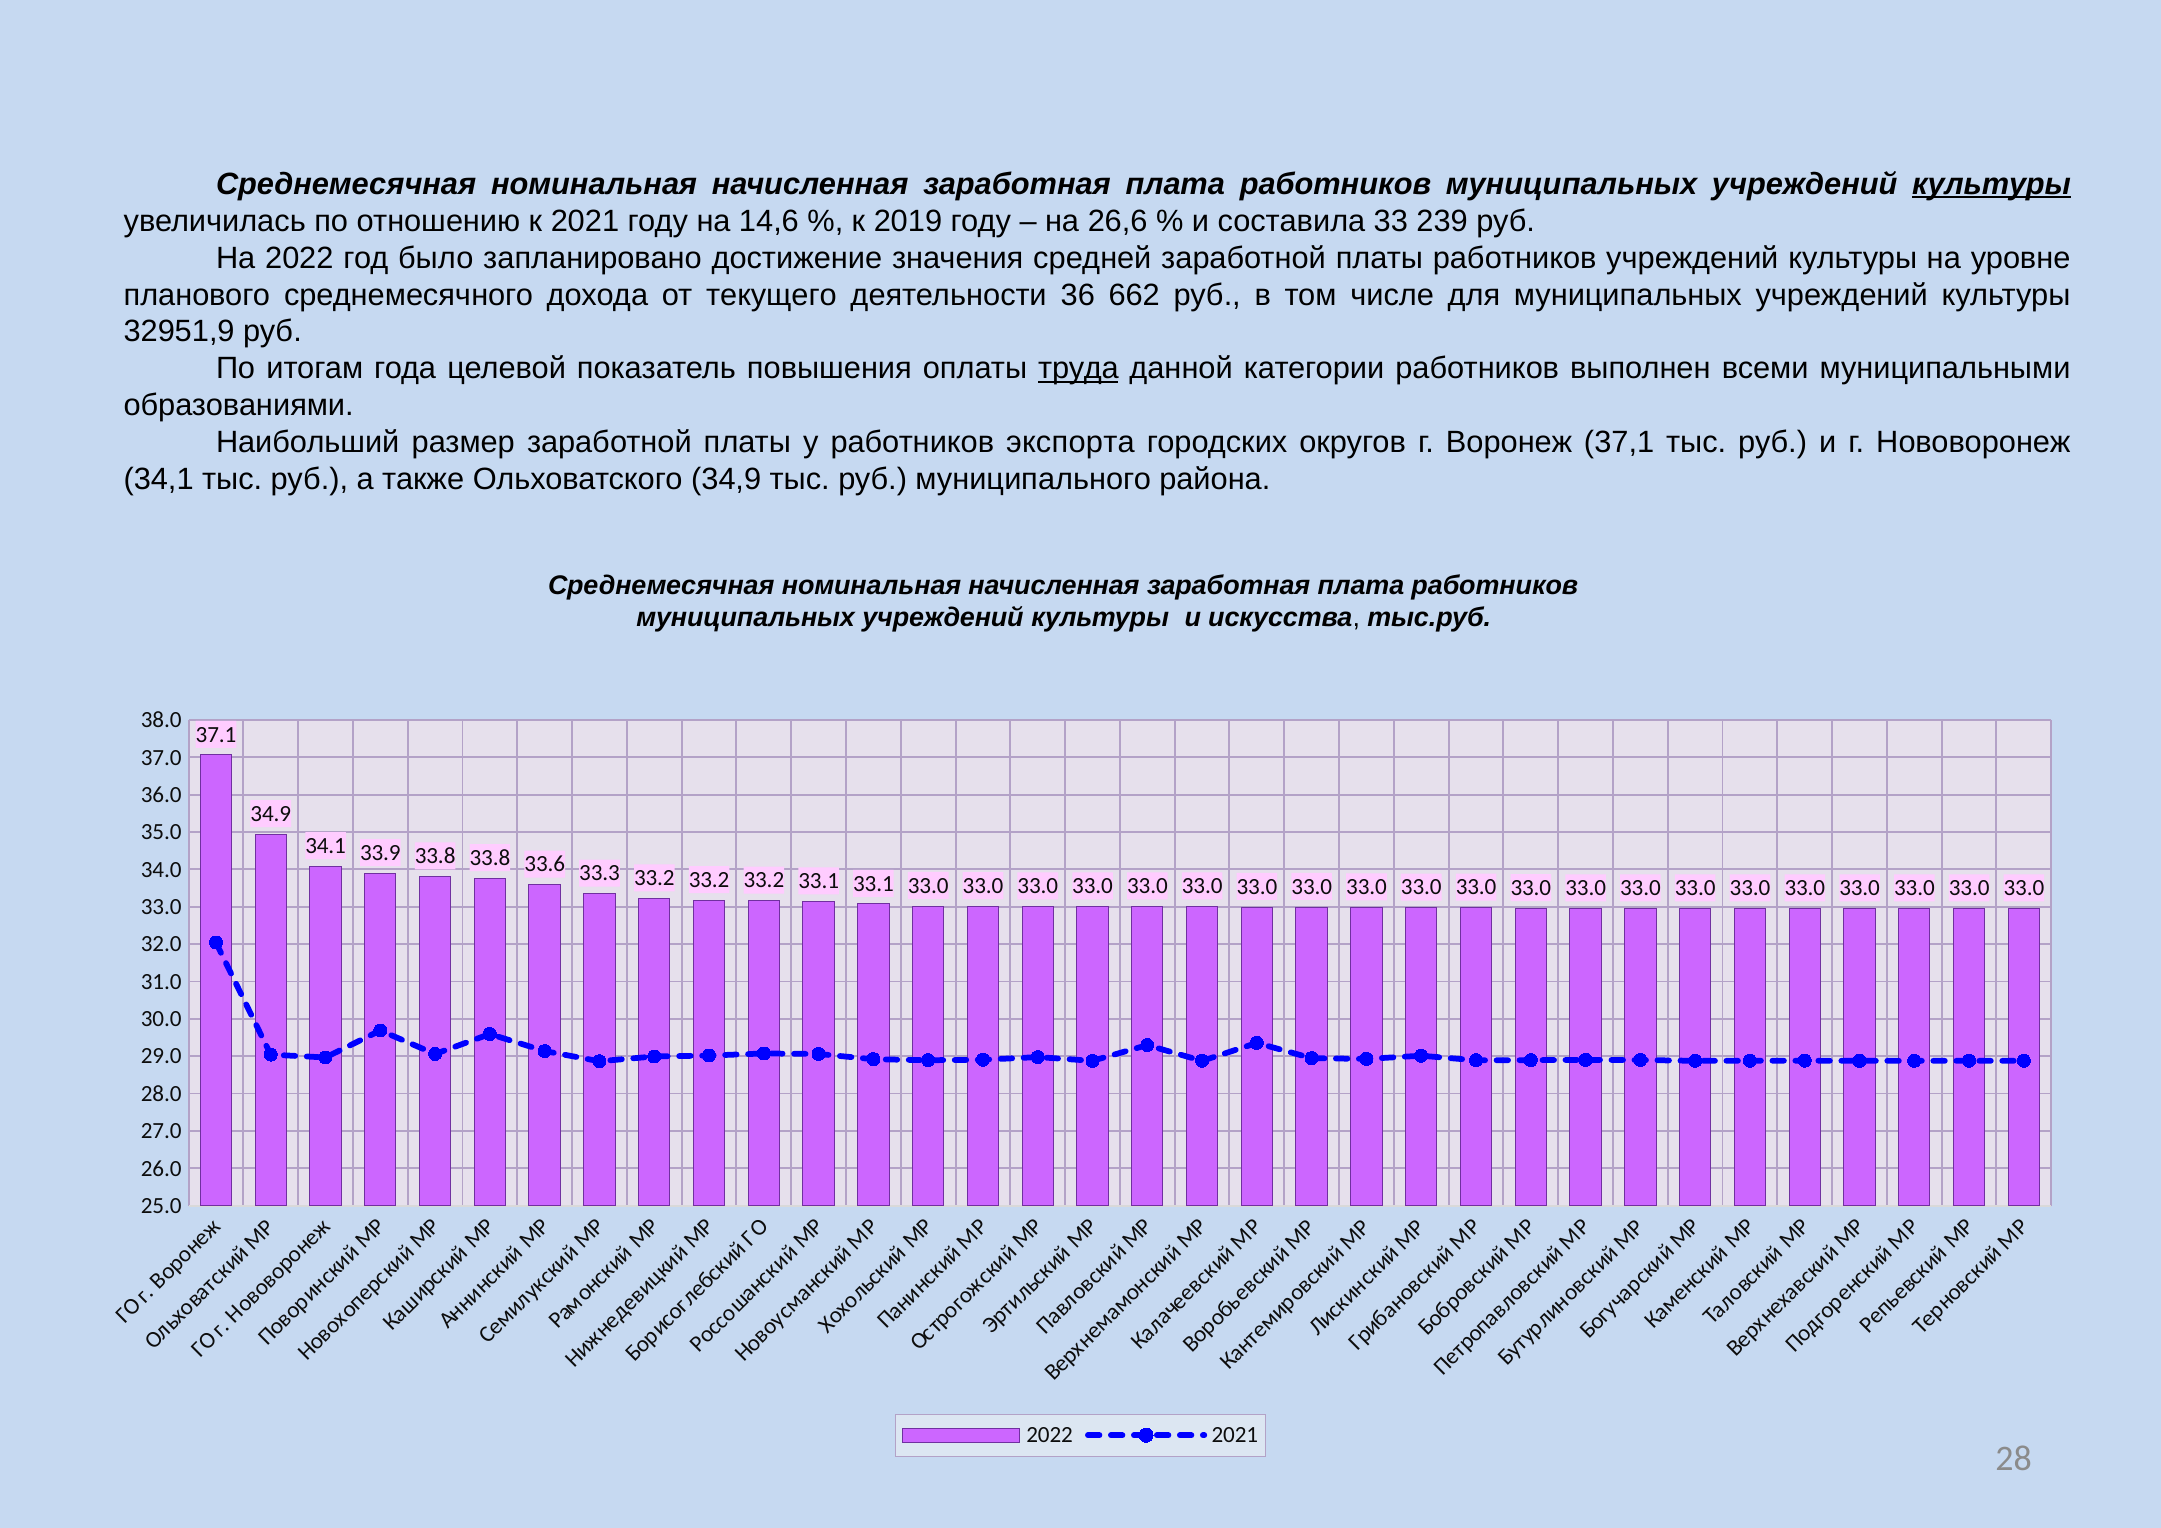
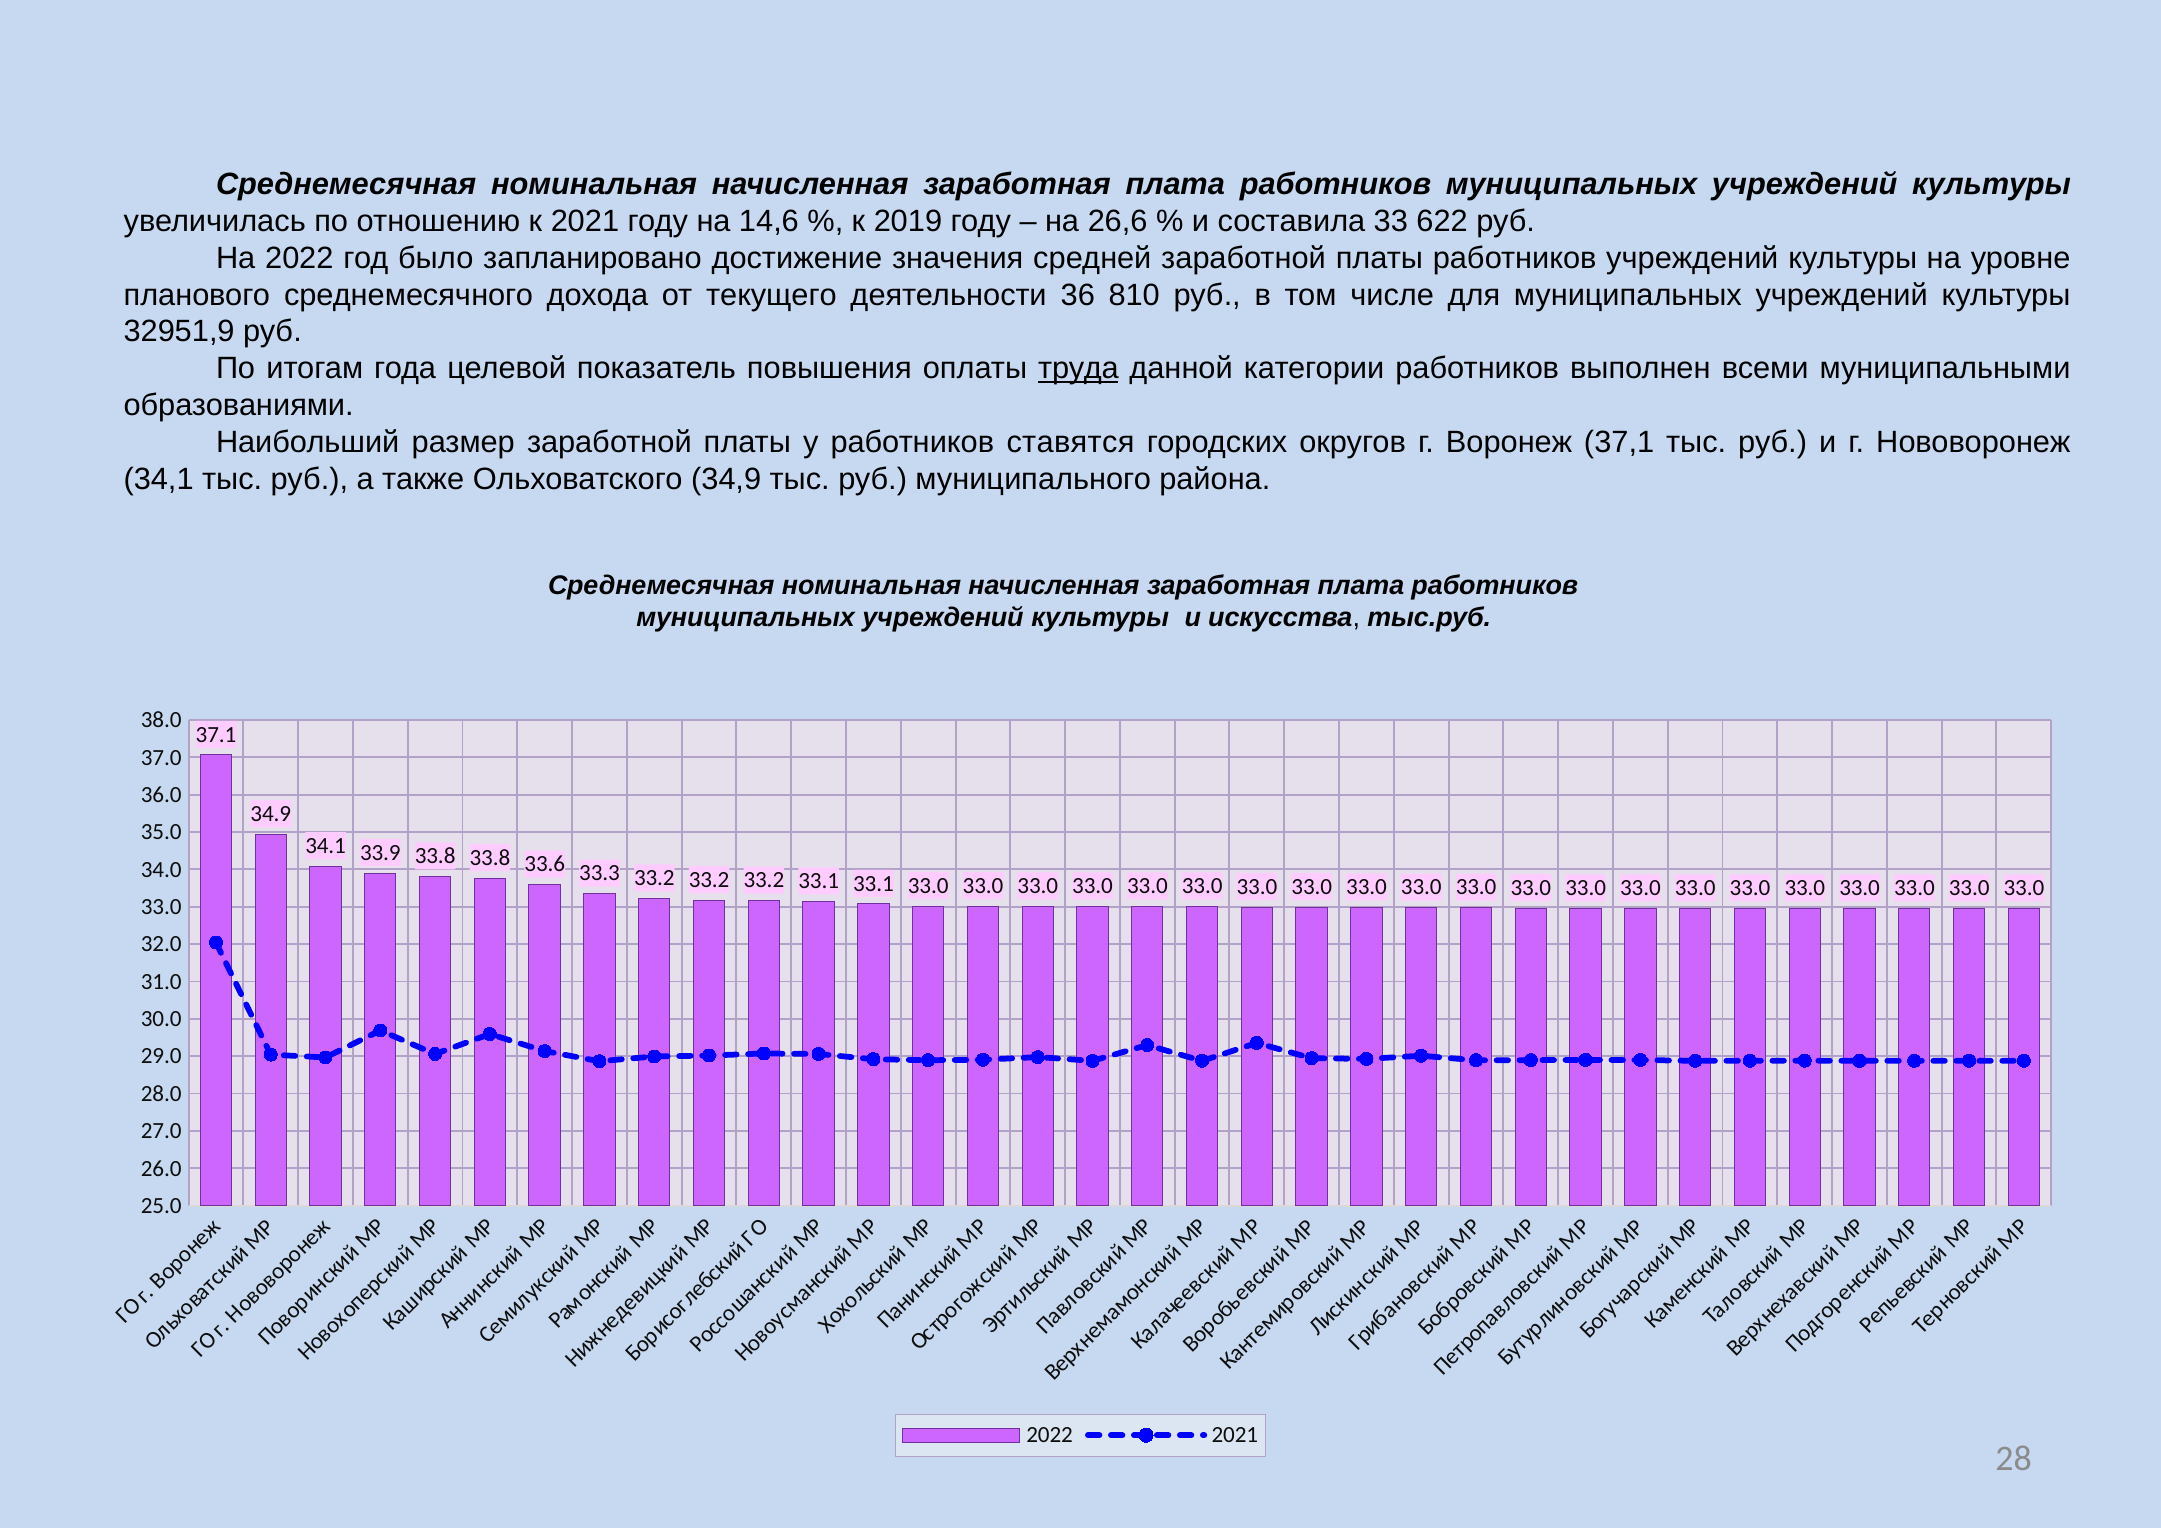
культуры underline: present -> none (1992, 184)
239: 239 -> 622 (1442, 221)
662: 662 -> 810 (1134, 295)
экспорта: экспорта -> ставятся (1070, 443)
